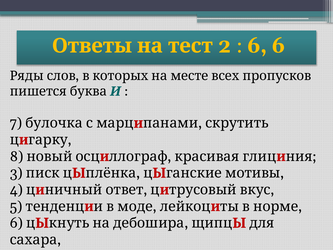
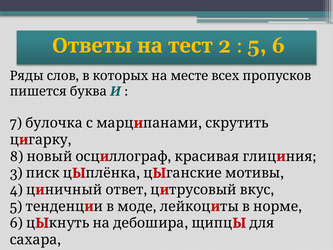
6: 6 -> 5 (257, 46)
